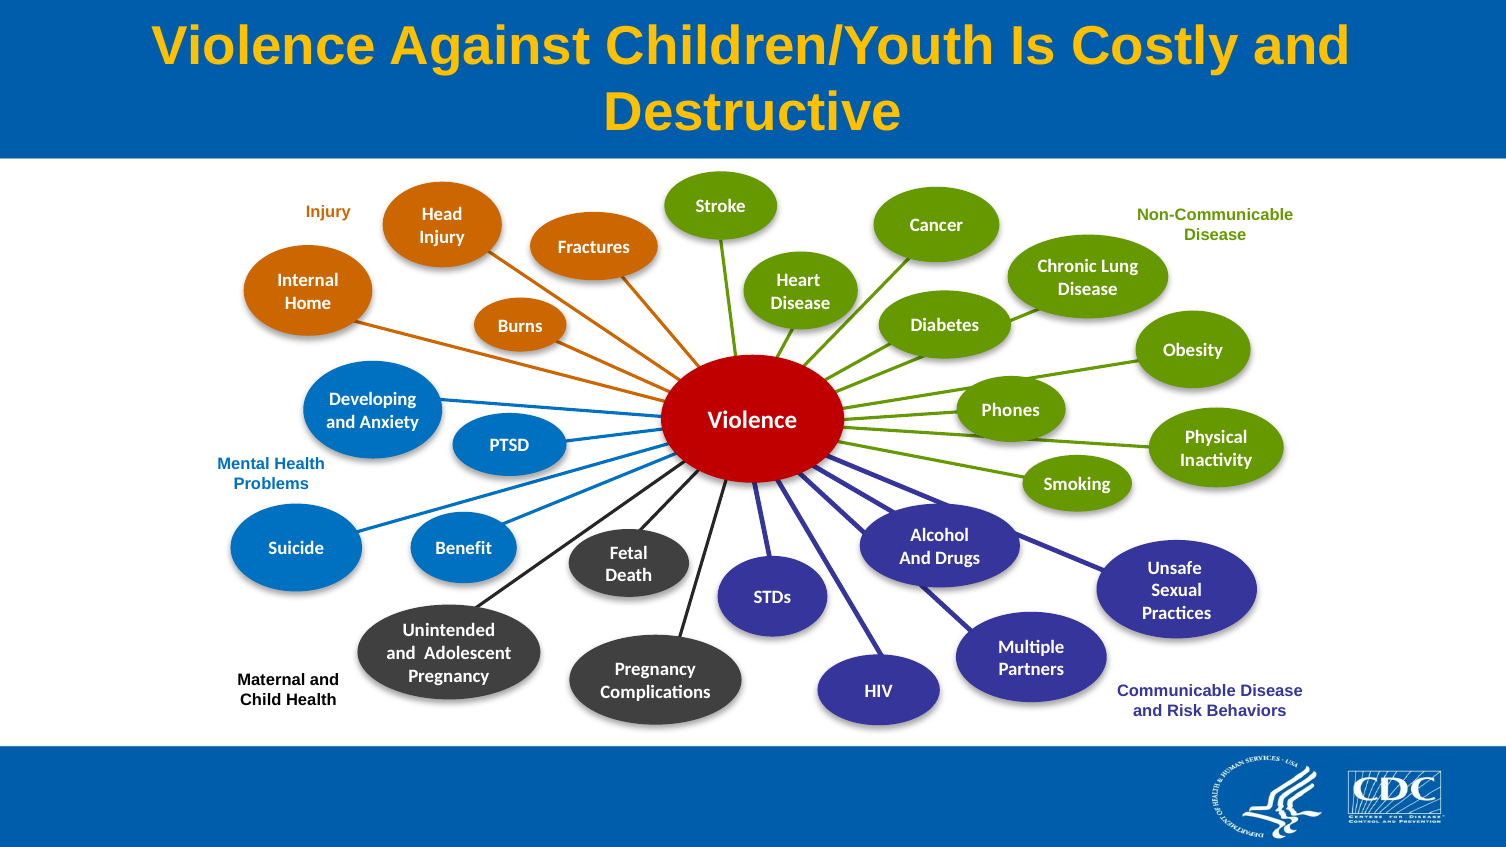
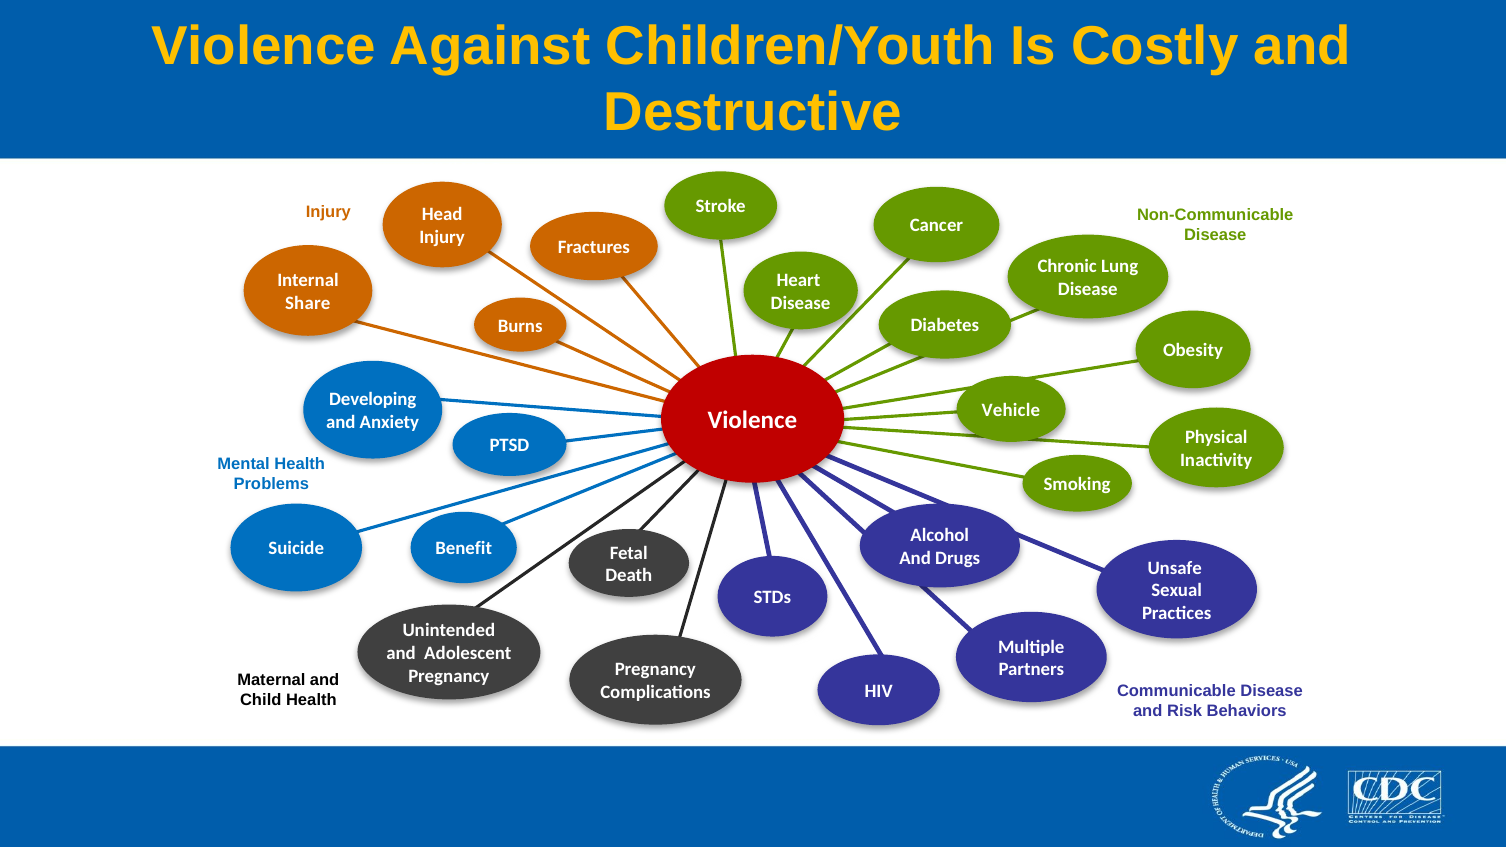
Home: Home -> Share (308, 303)
Phones: Phones -> Vehicle (1011, 410)
